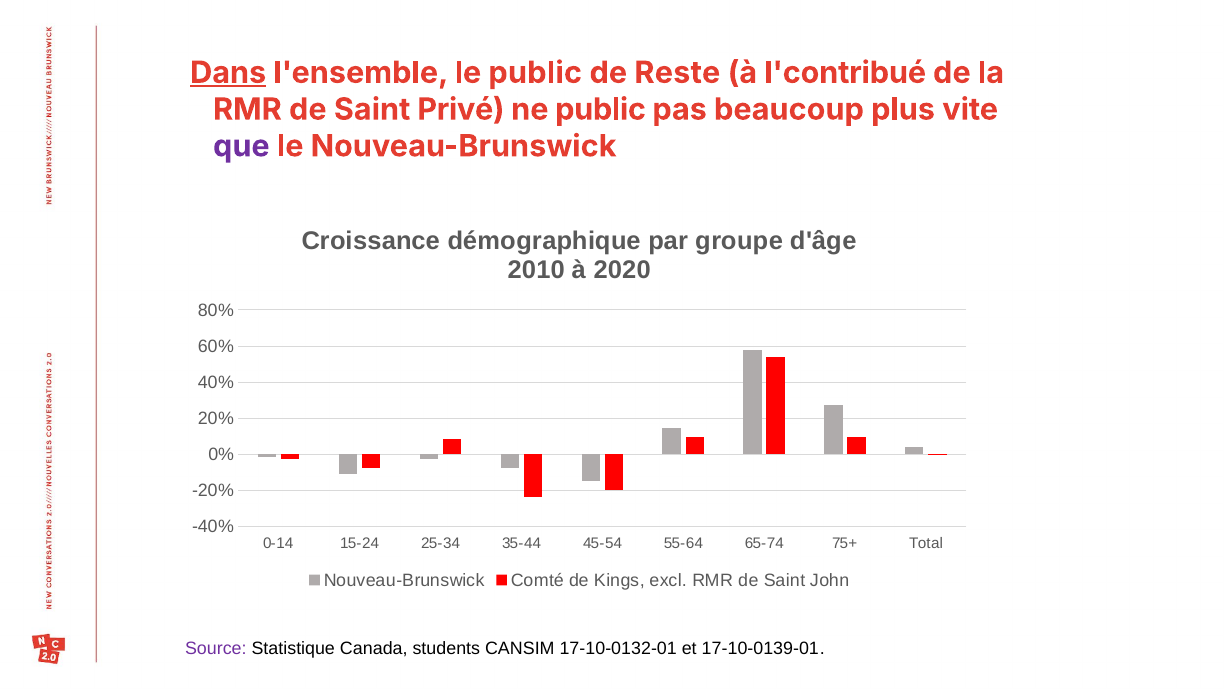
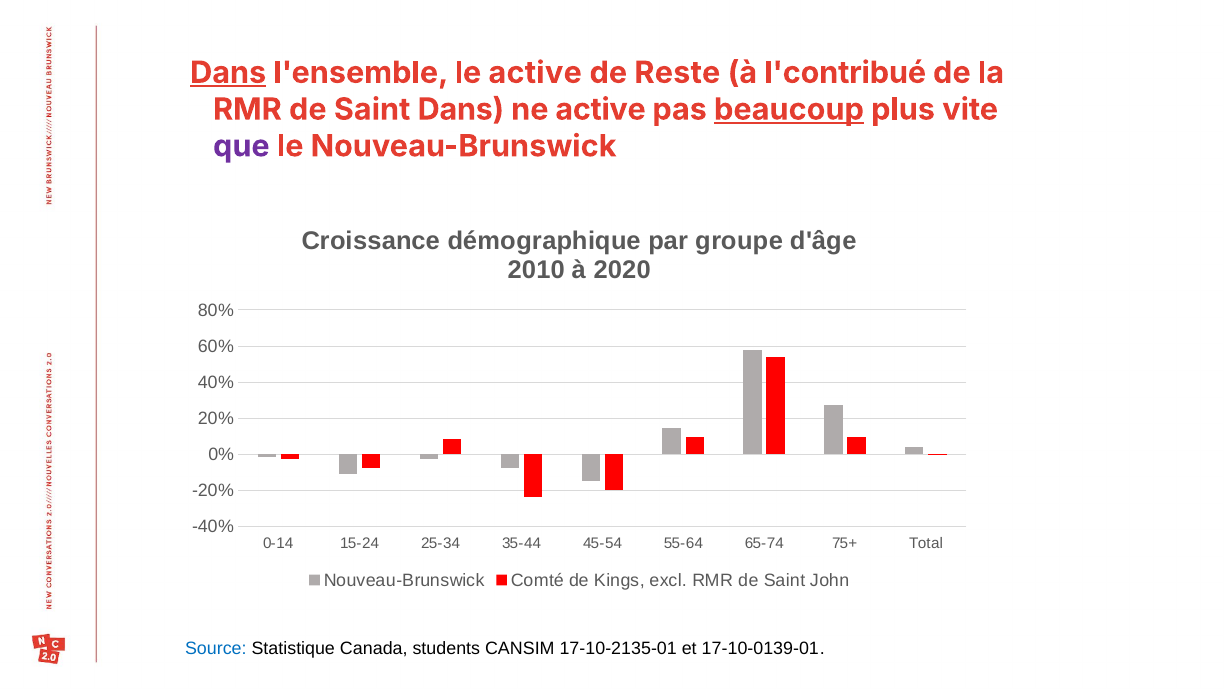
le public: public -> active (535, 73)
Saint Privé: Privé -> Dans (461, 109)
ne public: public -> active (601, 109)
beaucoup underline: none -> present (789, 109)
Source colour: purple -> blue (216, 648)
17-10-0132-01: 17-10-0132-01 -> 17-10-2135-01 (618, 648)
